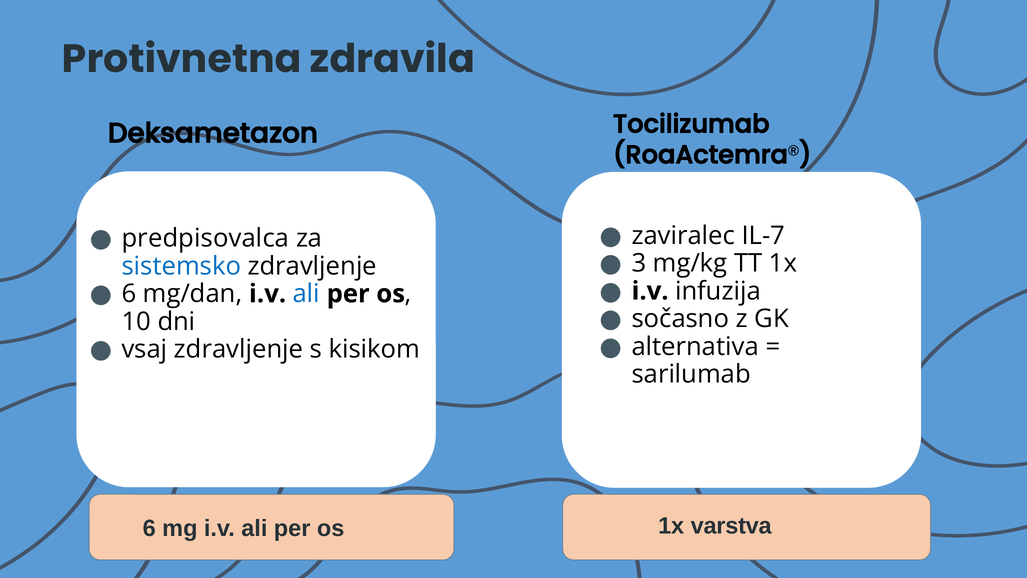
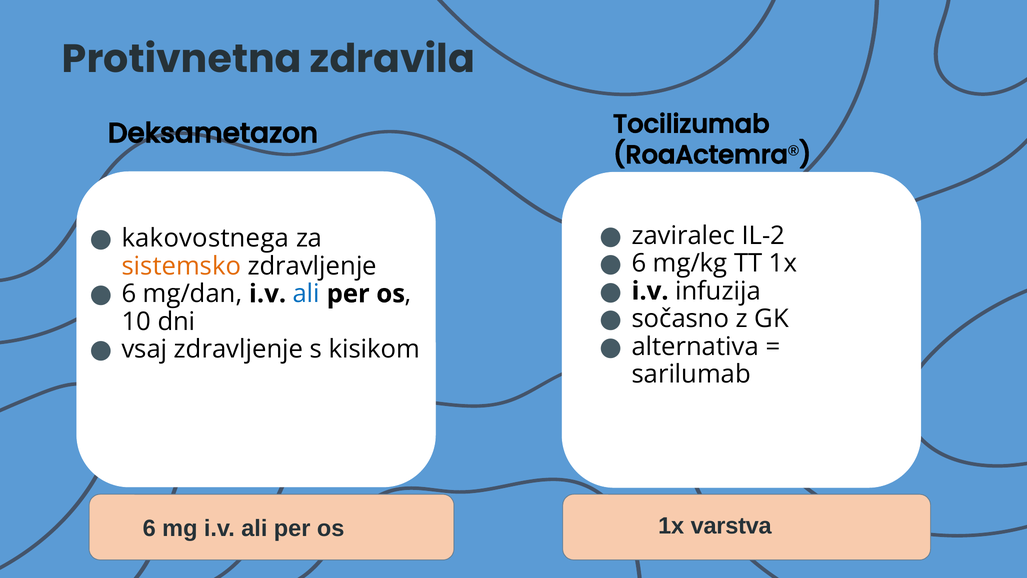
IL-7: IL-7 -> IL-2 (763, 235)
predpisovalca: predpisovalca -> kakovostnega (205, 238)
3: 3 -> 6 (639, 263)
sistemsko colour: blue -> orange (181, 266)
